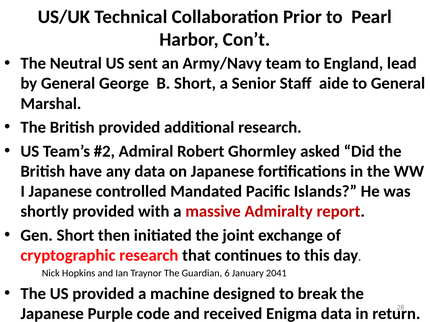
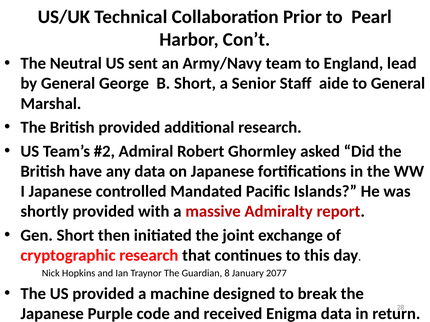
6: 6 -> 8 (227, 274)
2041: 2041 -> 2077 (276, 274)
